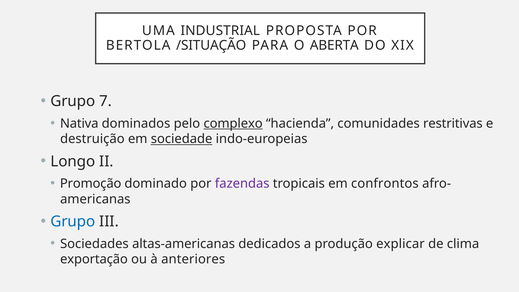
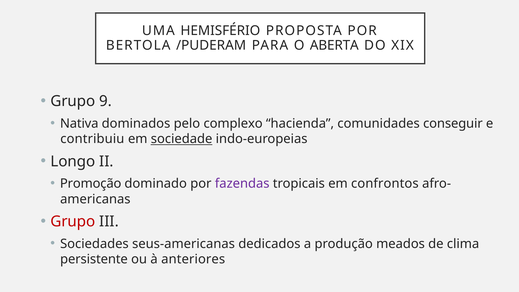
INDUSTRIAL: INDUSTRIAL -> HEMISFÉRIO (220, 31)
/SITUAÇÃO: /SITUAÇÃO -> /PUDERAM (211, 45)
7: 7 -> 9 (106, 101)
complexo underline: present -> none (233, 123)
restritivas: restritivas -> conseguir (453, 123)
destruição: destruição -> contribuiu (92, 139)
Grupo colour: blue -> red (73, 222)
altas-americanas: altas-americanas -> seus-americanas (184, 244)
explicar: explicar -> meados (401, 244)
exportação: exportação -> persistente (94, 259)
